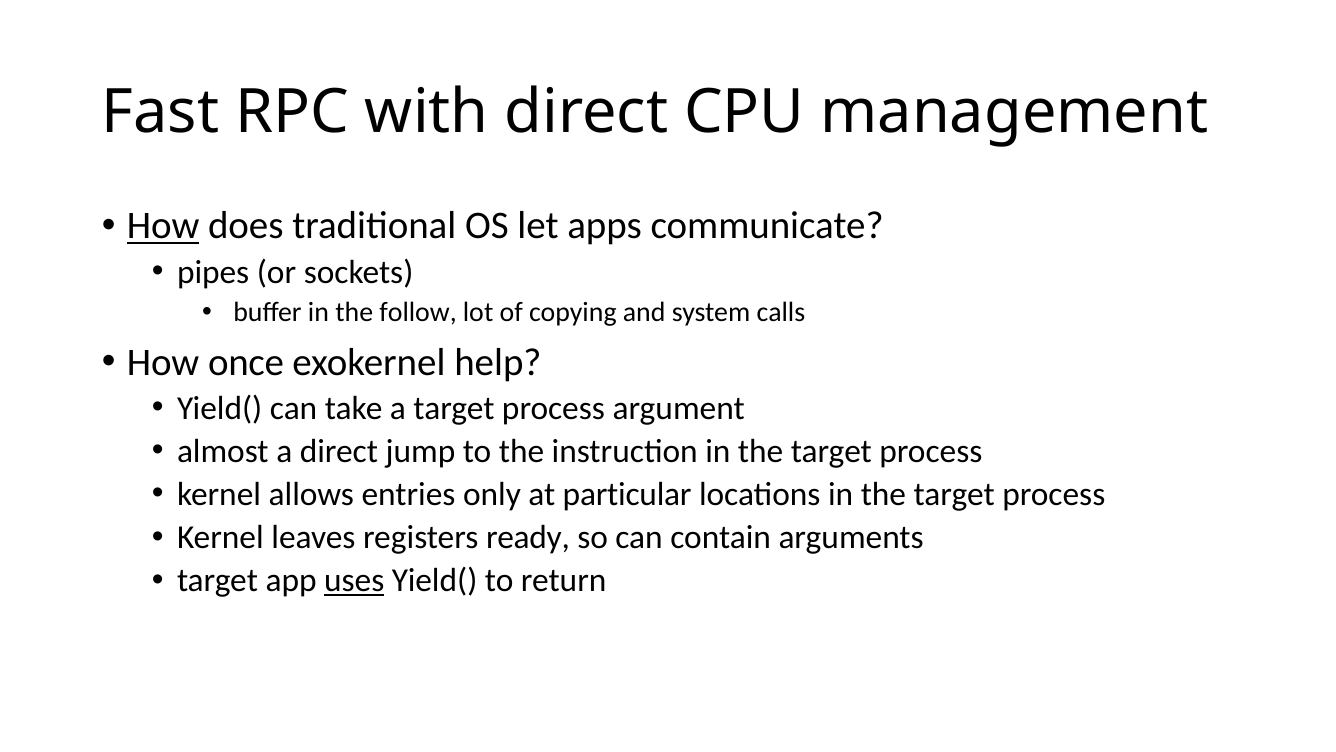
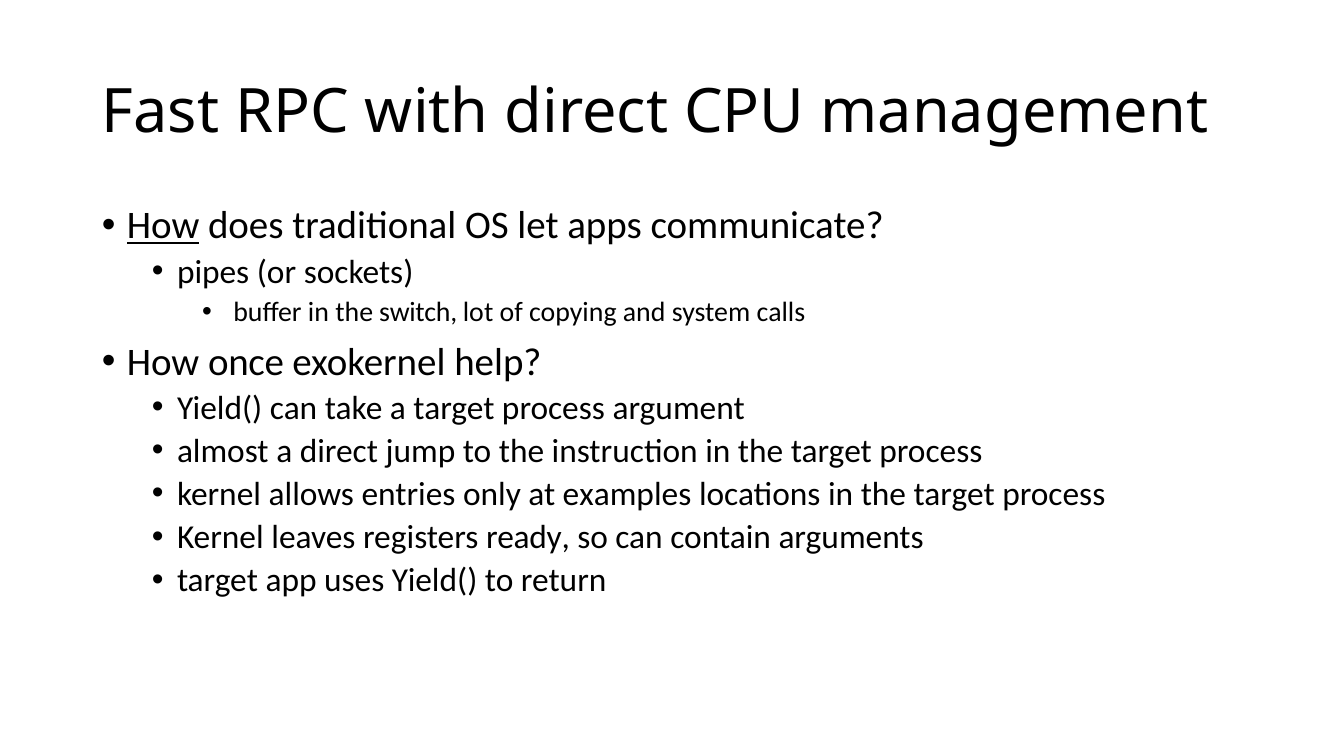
follow: follow -> switch (418, 312)
particular: particular -> examples (627, 494)
uses underline: present -> none (354, 580)
